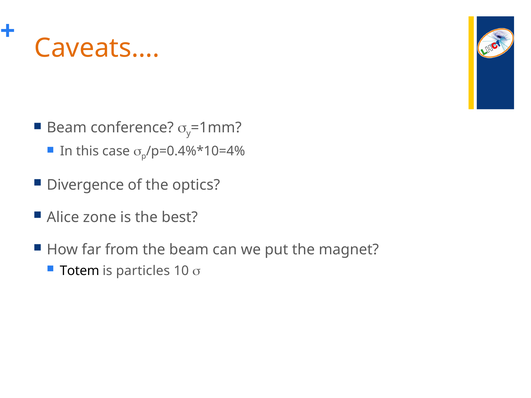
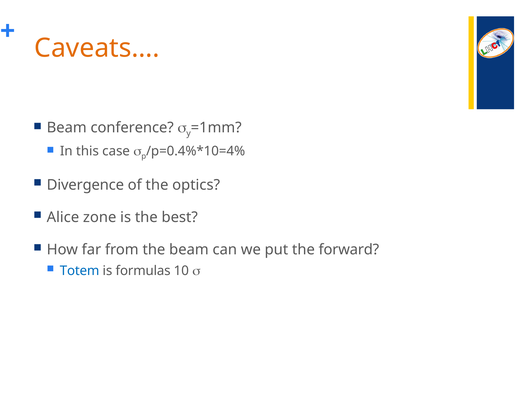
magnet: magnet -> forward (349, 250)
Totem colour: black -> blue (80, 271)
particles: particles -> formulas (143, 271)
